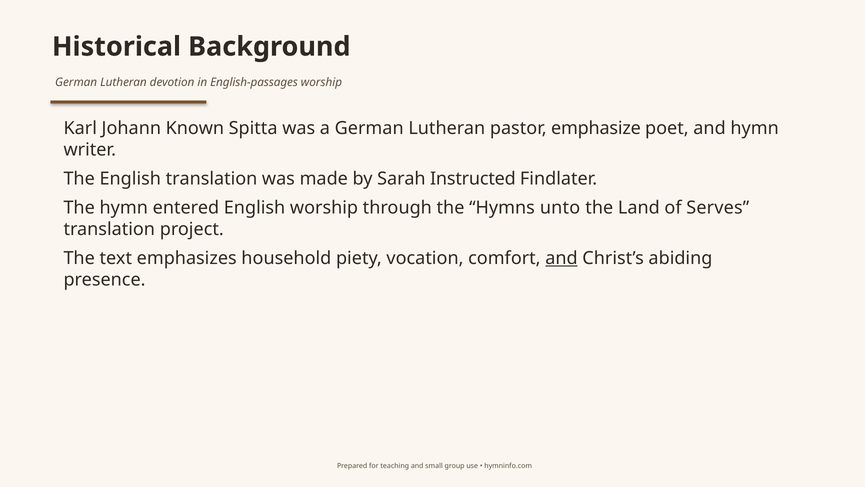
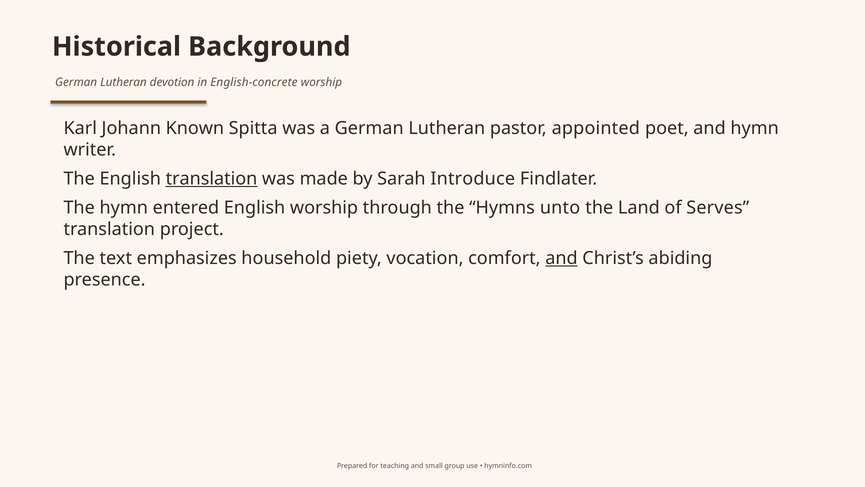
English-passages: English-passages -> English-concrete (254, 82)
emphasize: emphasize -> appointed (596, 128)
translation underline: none -> present (211, 179)
Instructed: Instructed -> Introduce (473, 179)
